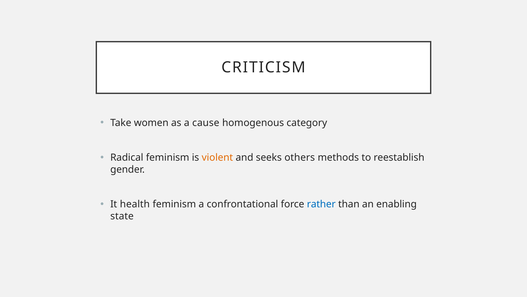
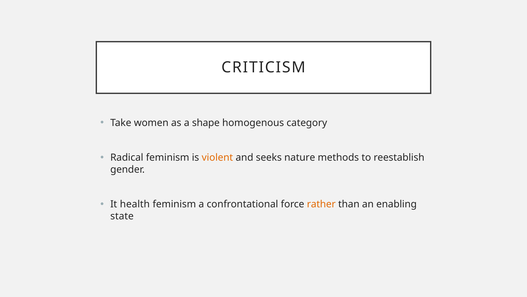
cause: cause -> shape (206, 123)
others: others -> nature (300, 157)
rather colour: blue -> orange (321, 204)
